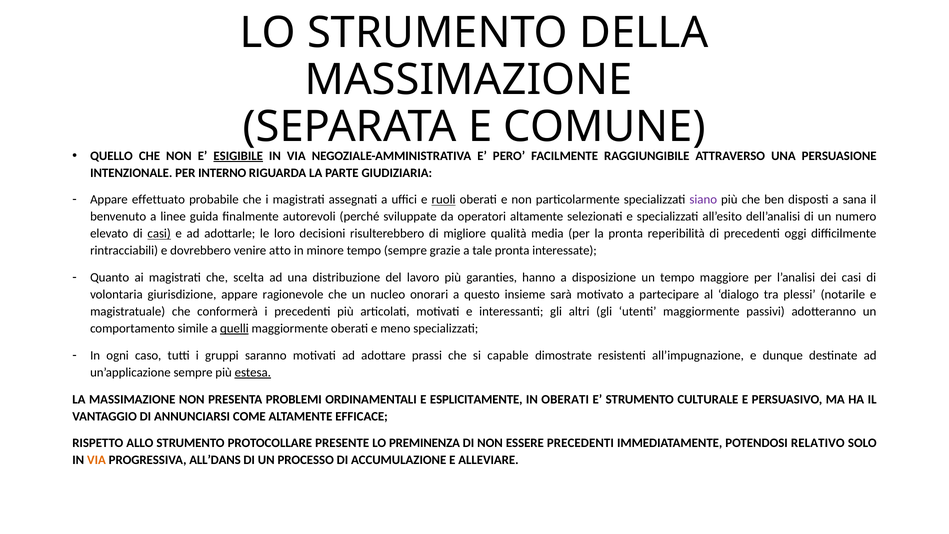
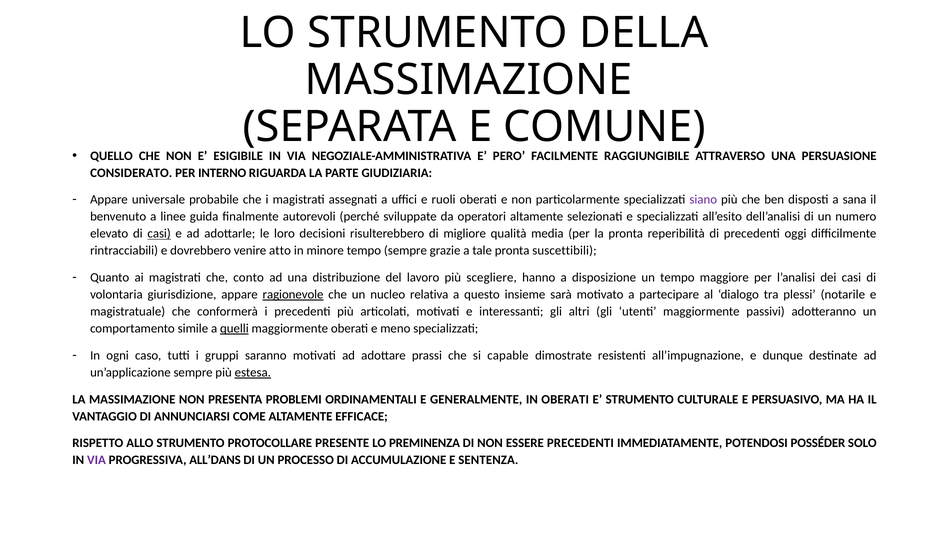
ESIGIBILE underline: present -> none (238, 156)
INTENZIONALE: INTENZIONALE -> CONSIDERATO (131, 173)
effettuato: effettuato -> universale (159, 200)
ruoli underline: present -> none (444, 200)
interessate: interessate -> suscettibili (564, 251)
scelta: scelta -> conto (249, 277)
garanties: garanties -> scegliere (492, 277)
ragionevole underline: none -> present (293, 294)
onorari: onorari -> relativa (429, 294)
ESPLICITAMENTE: ESPLICITAMENTE -> GENERALMENTE (476, 399)
RELATIVO: RELATIVO -> POSSÉDER (818, 443)
VIA colour: orange -> purple (96, 460)
ALLEVIARE: ALLEVIARE -> SENTENZA (488, 460)
